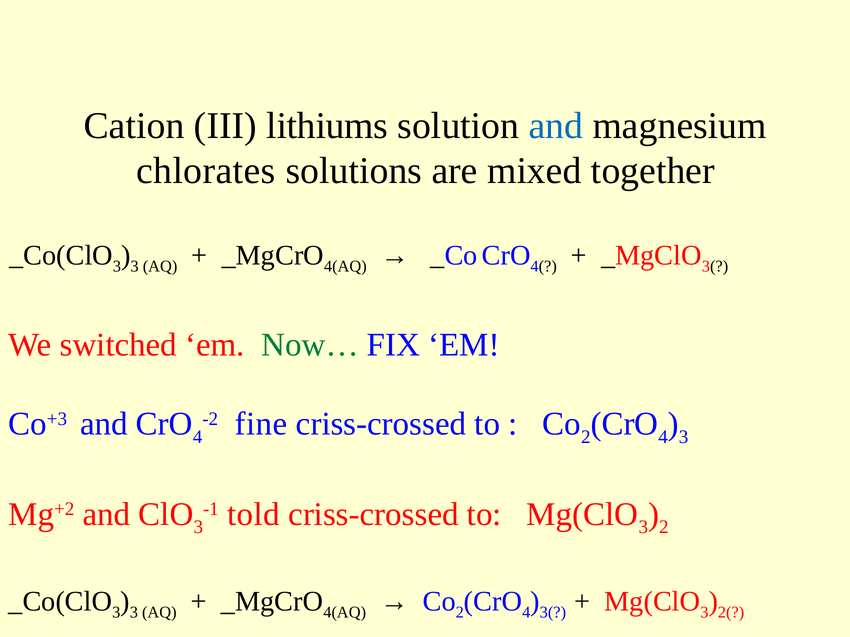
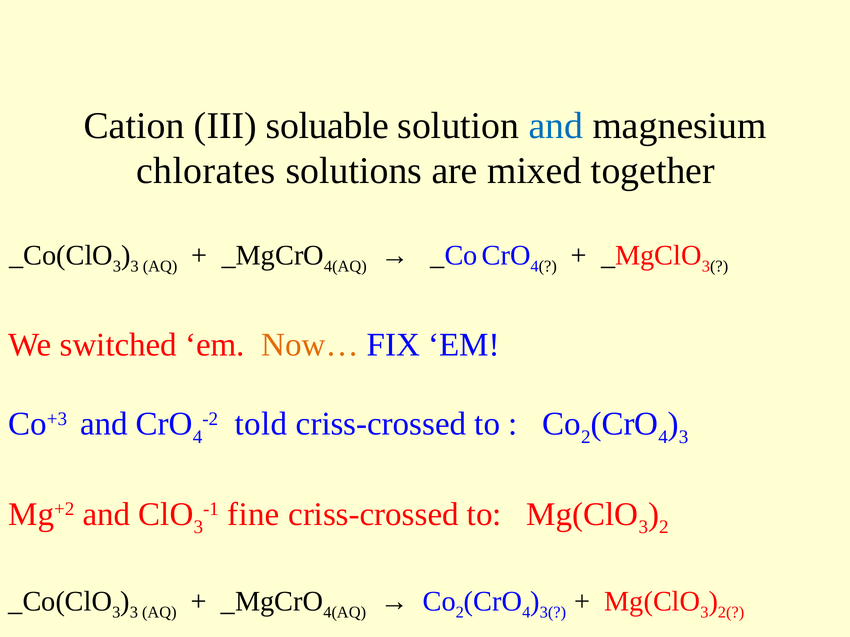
lithiums: lithiums -> soluable (327, 126)
Now… colour: green -> orange (310, 345)
fine: fine -> told (261, 424)
told: told -> fine (253, 515)
